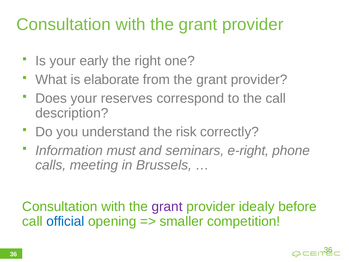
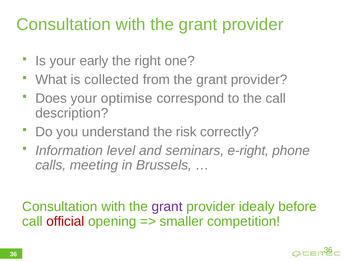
elaborate: elaborate -> collected (112, 80)
reserves: reserves -> optimise (127, 98)
must: must -> level (121, 150)
official colour: blue -> red (65, 221)
